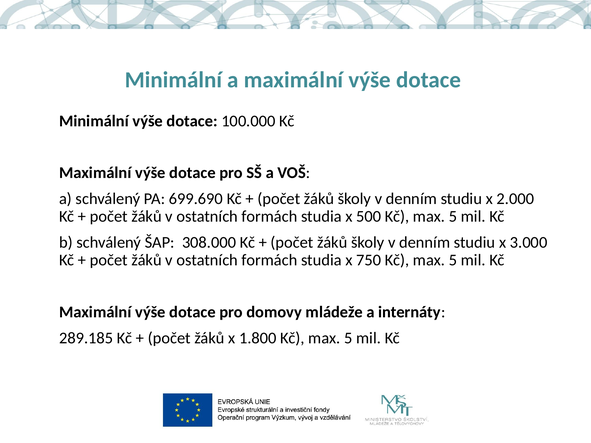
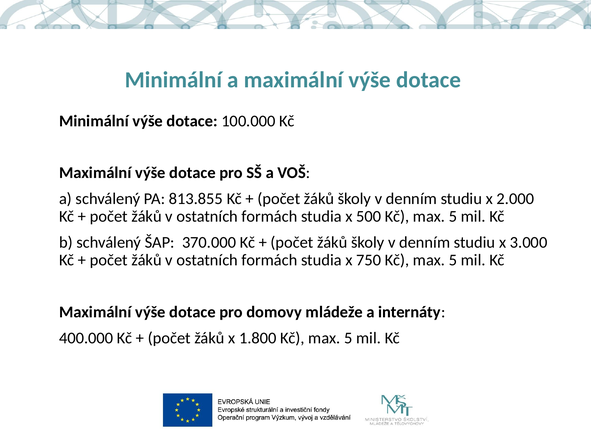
699.690: 699.690 -> 813.855 (196, 199)
308.000: 308.000 -> 370.000 (209, 243)
289.185: 289.185 -> 400.000 (86, 338)
